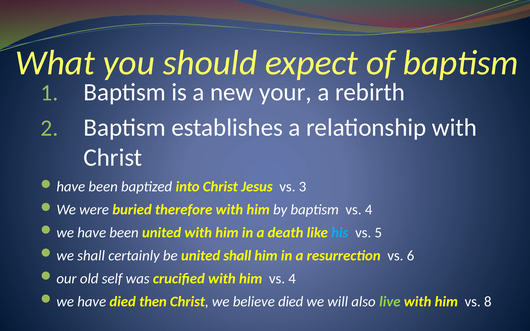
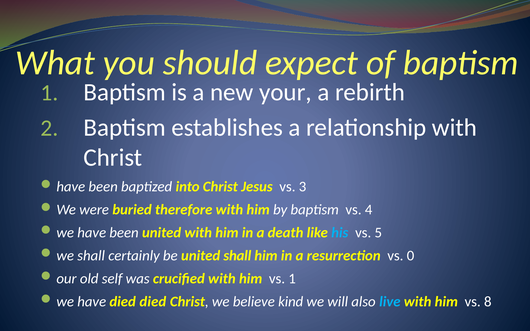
6: 6 -> 0 (411, 256)
him vs 4: 4 -> 1 (292, 279)
died then: then -> died (153, 302)
believe died: died -> kind (291, 302)
live colour: light green -> light blue (390, 302)
